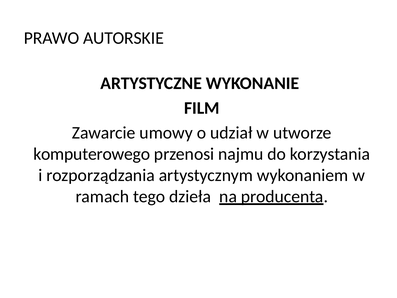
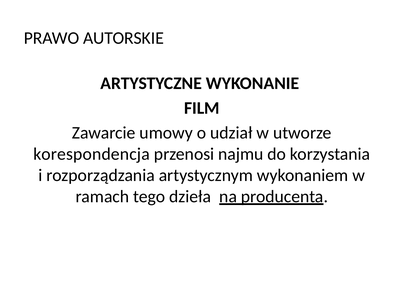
komputerowego: komputerowego -> korespondencja (92, 154)
